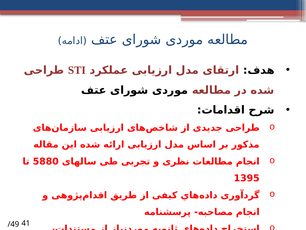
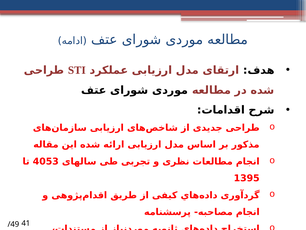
5880: 5880 -> 4053 (46, 161)
